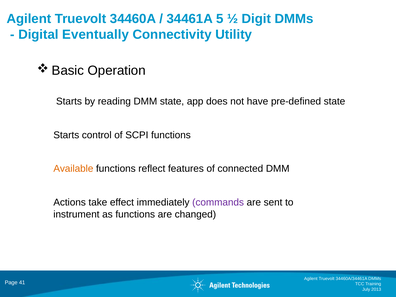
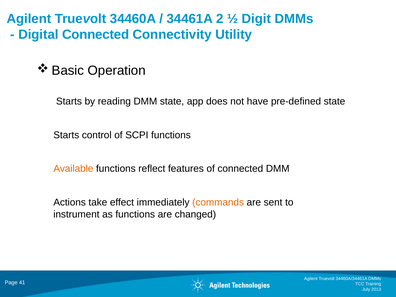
5: 5 -> 2 (220, 19)
Digital Eventually: Eventually -> Connected (96, 35)
commands colour: purple -> orange (218, 202)
